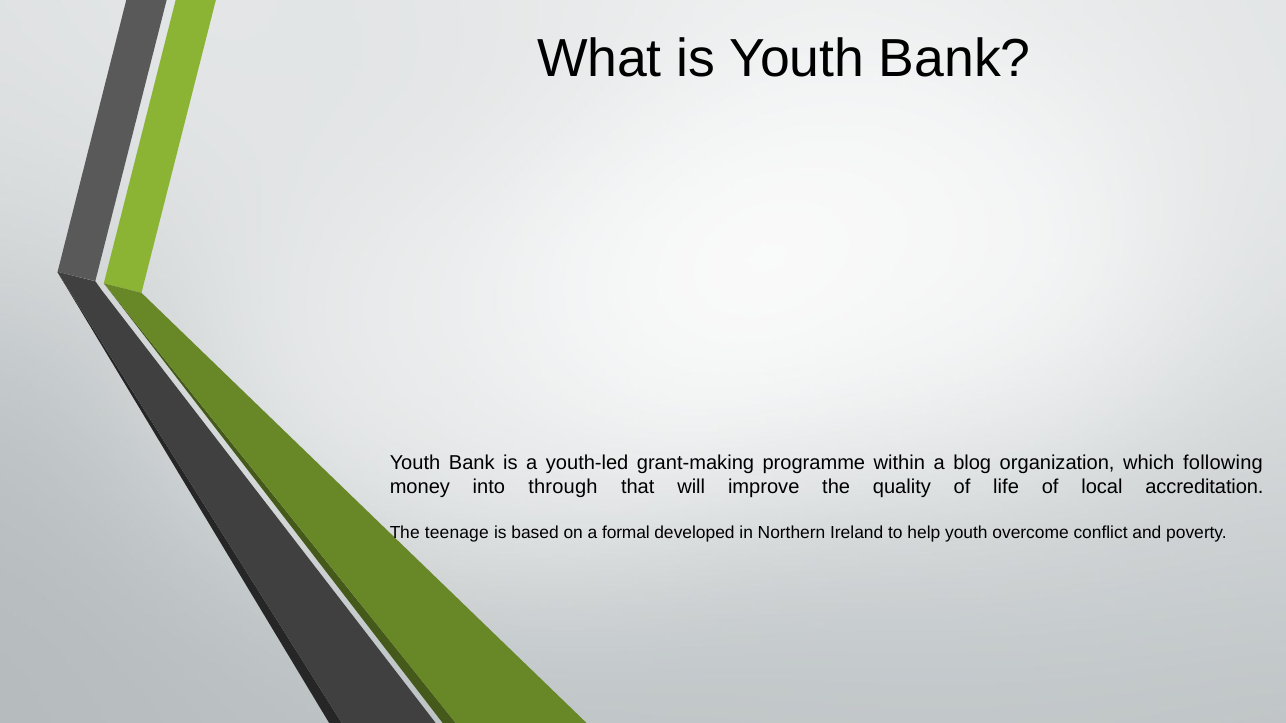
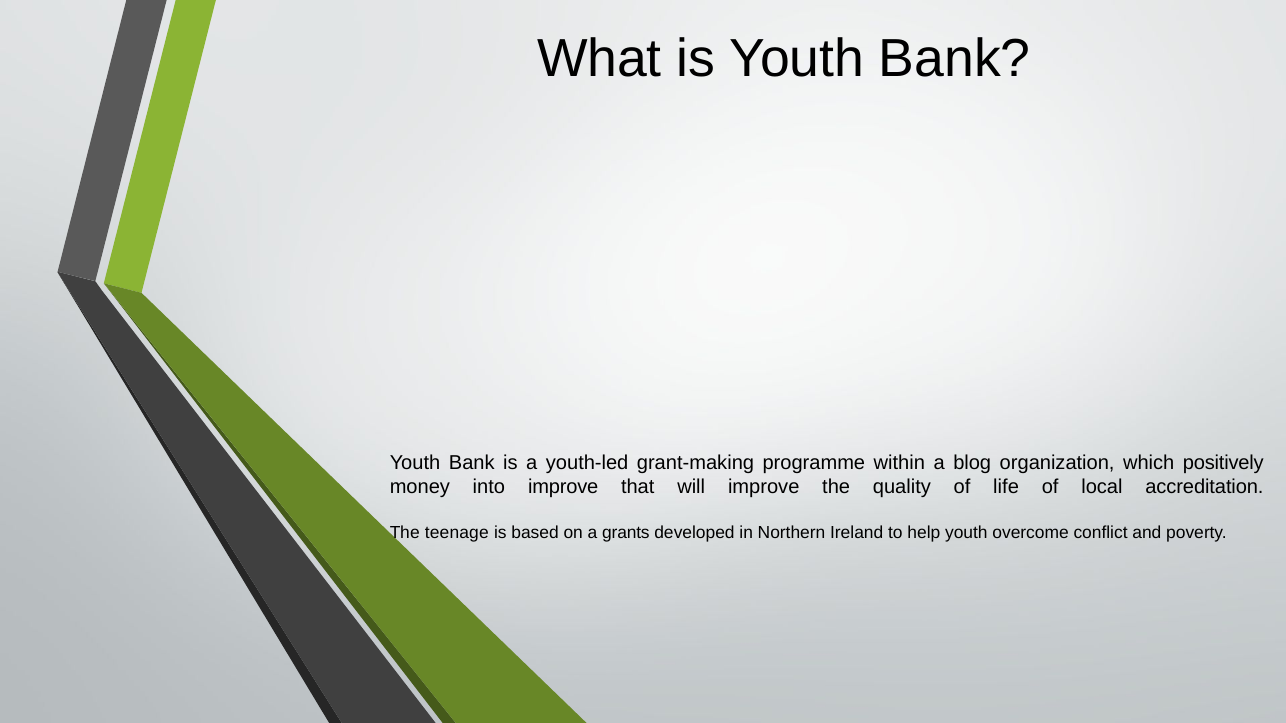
following: following -> positively (1223, 463)
into through: through -> improve (563, 487)
formal: formal -> grants (626, 533)
